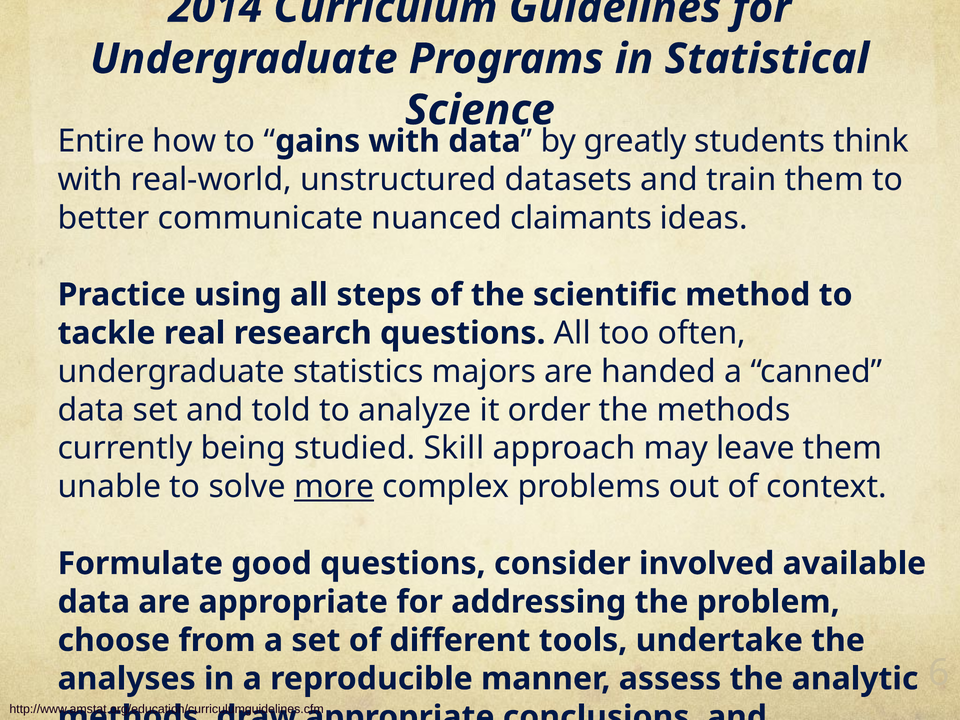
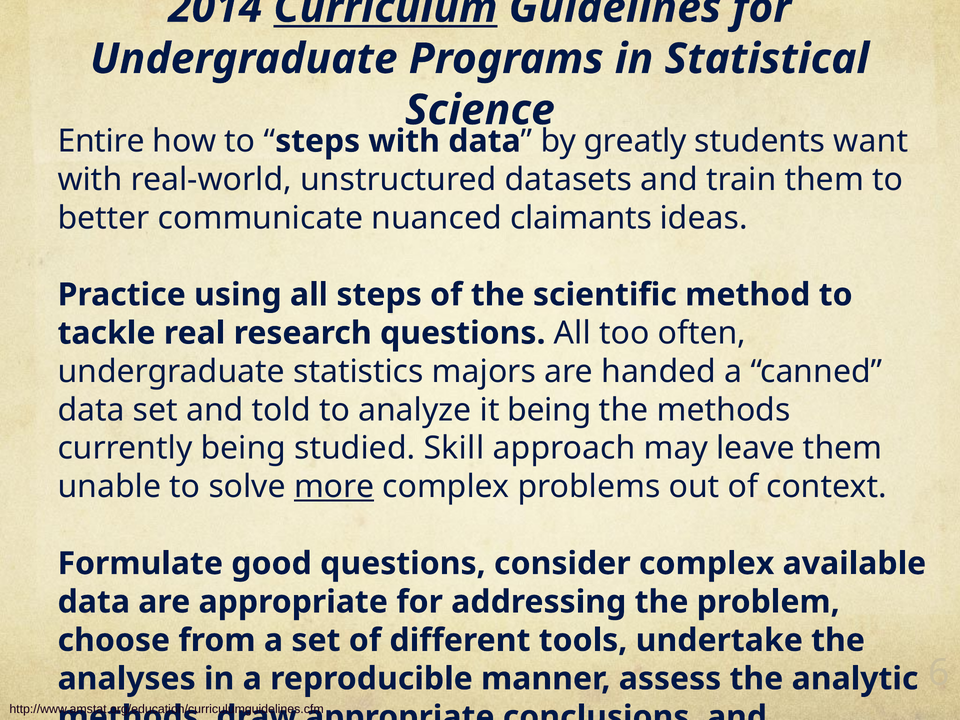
Curriculum underline: none -> present (385, 8)
gains: gains -> steps (318, 141)
think: think -> want (871, 141)
it order: order -> being (549, 410)
consider involved: involved -> complex (707, 564)
